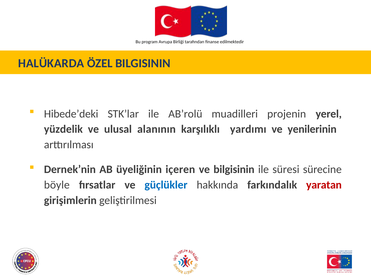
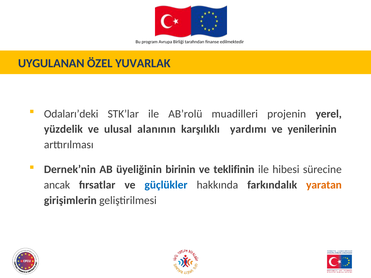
HALÜKARDA: HALÜKARDA -> UYGULANAN (51, 63)
ÖZEL BILGISININ: BILGISININ -> YUVARLAK (143, 63)
Hibede’deki: Hibede’deki -> Odaları’deki (71, 114)
içeren: içeren -> birinin (180, 170)
ve bilgisinin: bilgisinin -> teklifinin (234, 170)
süresi: süresi -> hibesi (286, 170)
böyle: böyle -> ancak (57, 185)
yaratan colour: red -> orange (324, 185)
